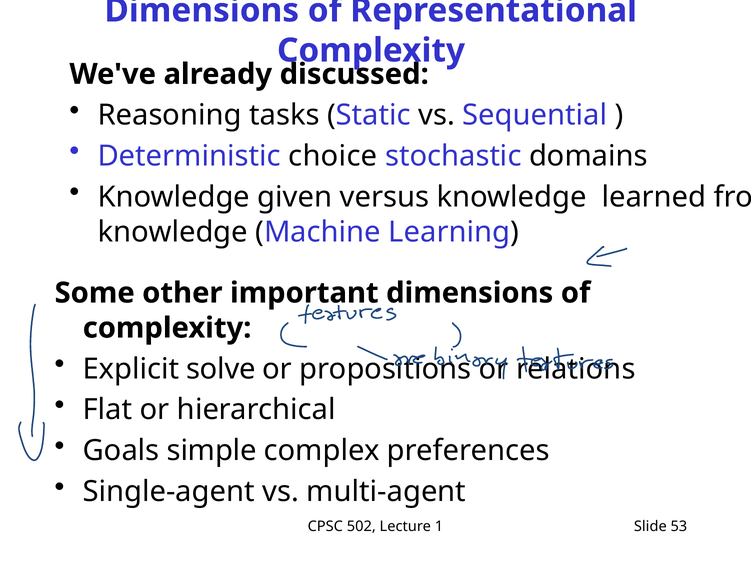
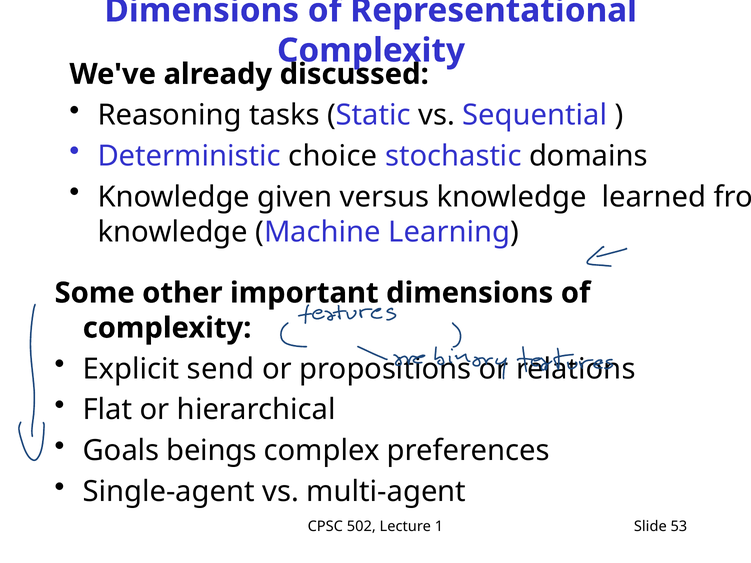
solve: solve -> send (221, 369)
simple: simple -> beings (212, 451)
